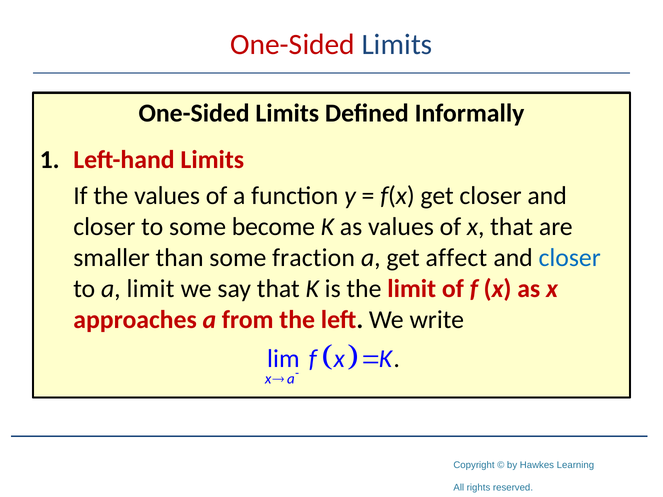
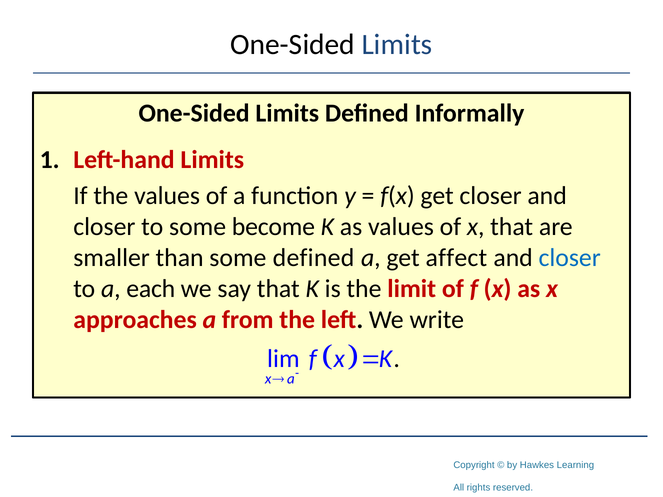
One-Sided colour: red -> black (293, 45)
some fraction: fraction -> defined (314, 258)
a limit: limit -> each (151, 289)
